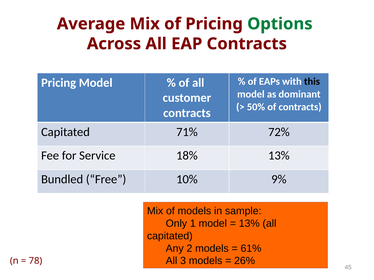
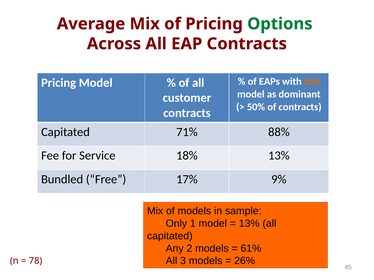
this colour: black -> orange (312, 82)
72%: 72% -> 88% (279, 132)
10%: 10% -> 17% (187, 180)
